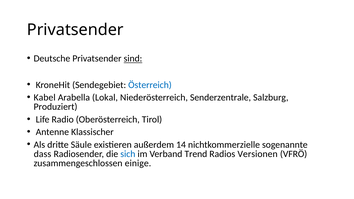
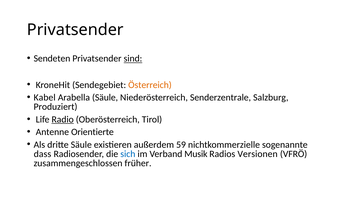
Deutsche: Deutsche -> Sendeten (52, 59)
Österreich colour: blue -> orange (150, 85)
Arabella Lokal: Lokal -> Säule (105, 98)
Radio underline: none -> present (63, 119)
Klassischer: Klassischer -> Orientierte (92, 132)
14: 14 -> 59 (181, 145)
Trend: Trend -> Musik (196, 154)
einige: einige -> früher (138, 163)
